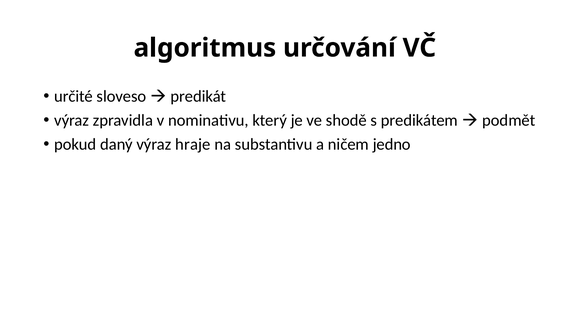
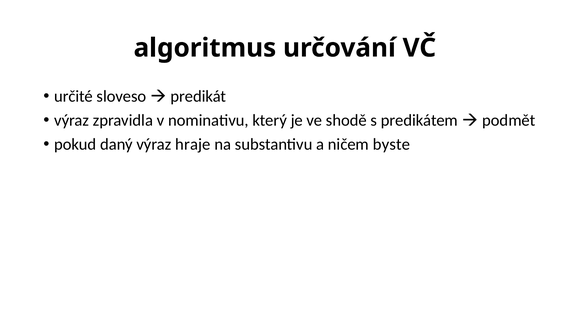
jedno: jedno -> byste (392, 144)
